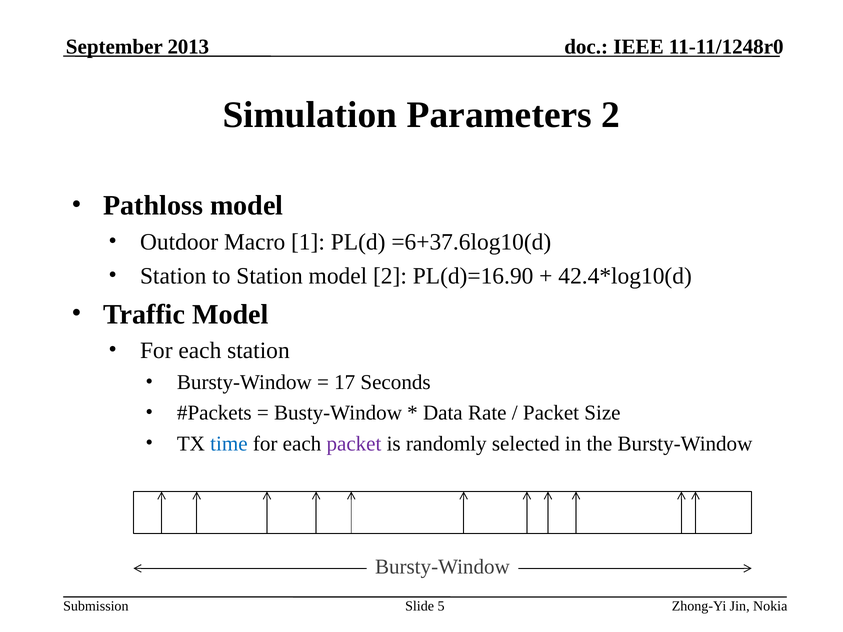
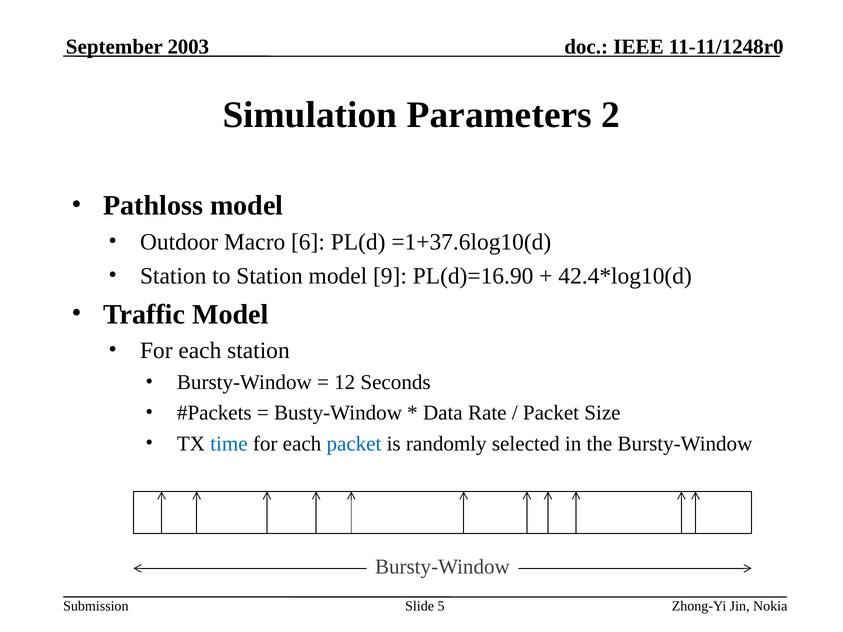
2013: 2013 -> 2003 (188, 47)
1: 1 -> 6 (308, 242)
=6+37.6log10(d: =6+37.6log10(d -> =1+37.6log10(d (471, 242)
model 2: 2 -> 9 (390, 276)
17: 17 -> 12 (345, 383)
packet colour: purple -> blue (354, 444)
